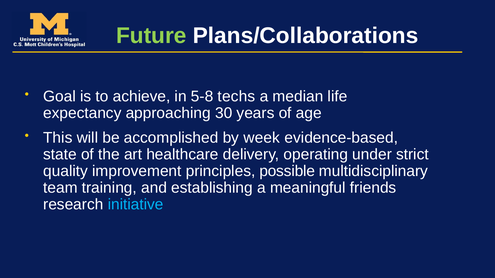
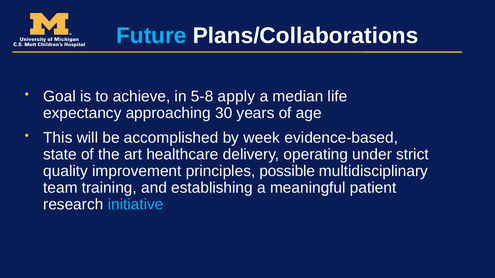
Future colour: light green -> light blue (151, 36)
techs: techs -> apply (236, 97)
friends: friends -> patient (373, 188)
